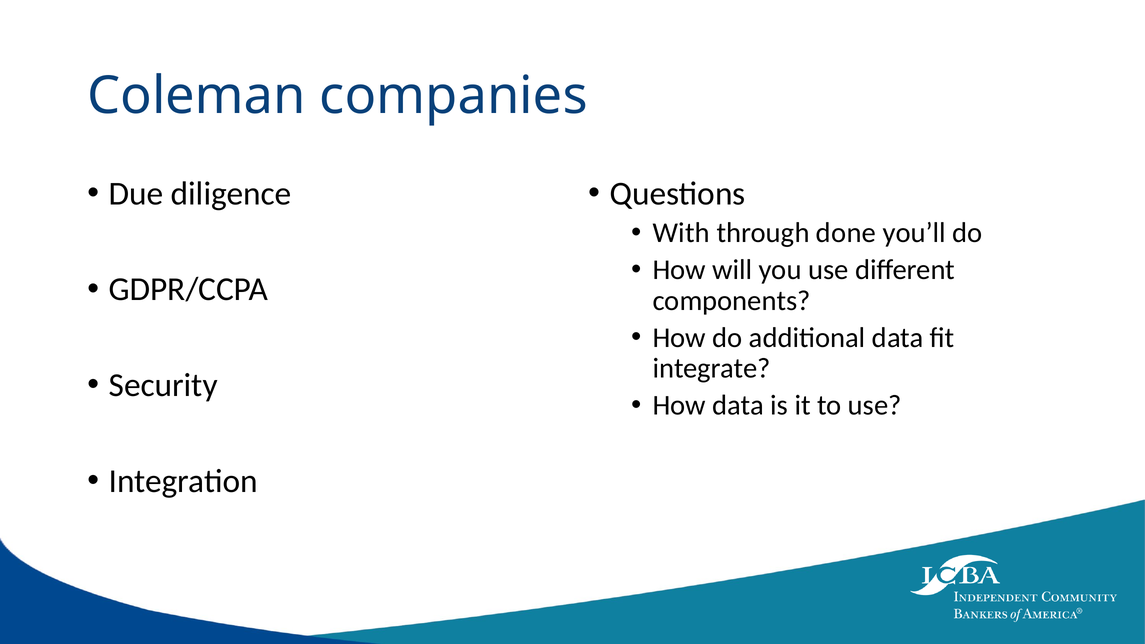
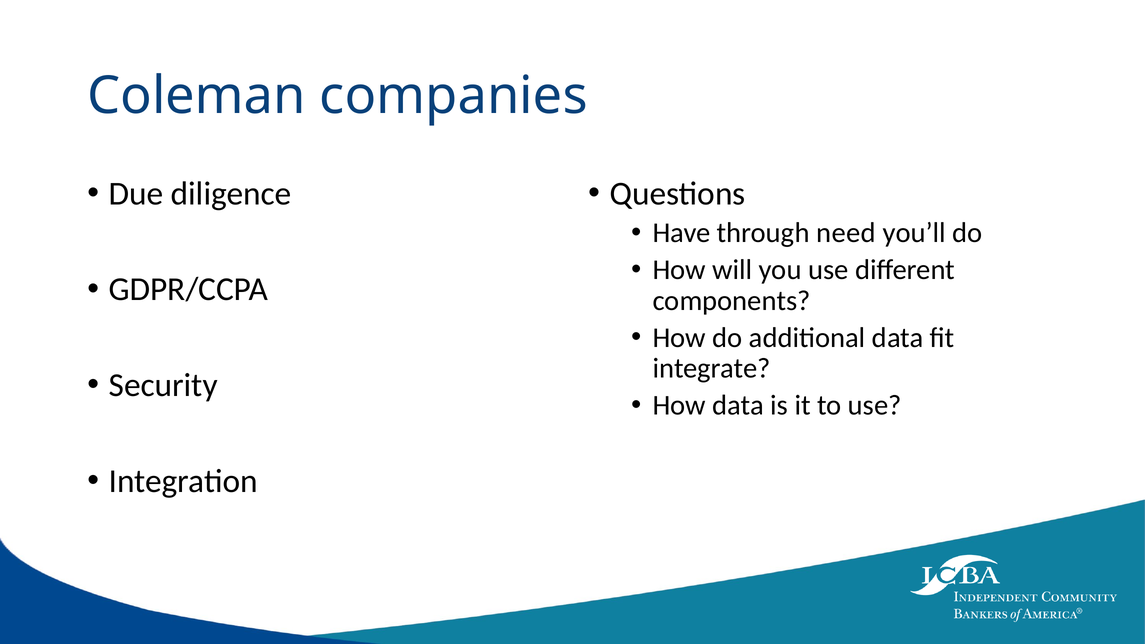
With: With -> Have (682, 233)
done: done -> need (846, 233)
